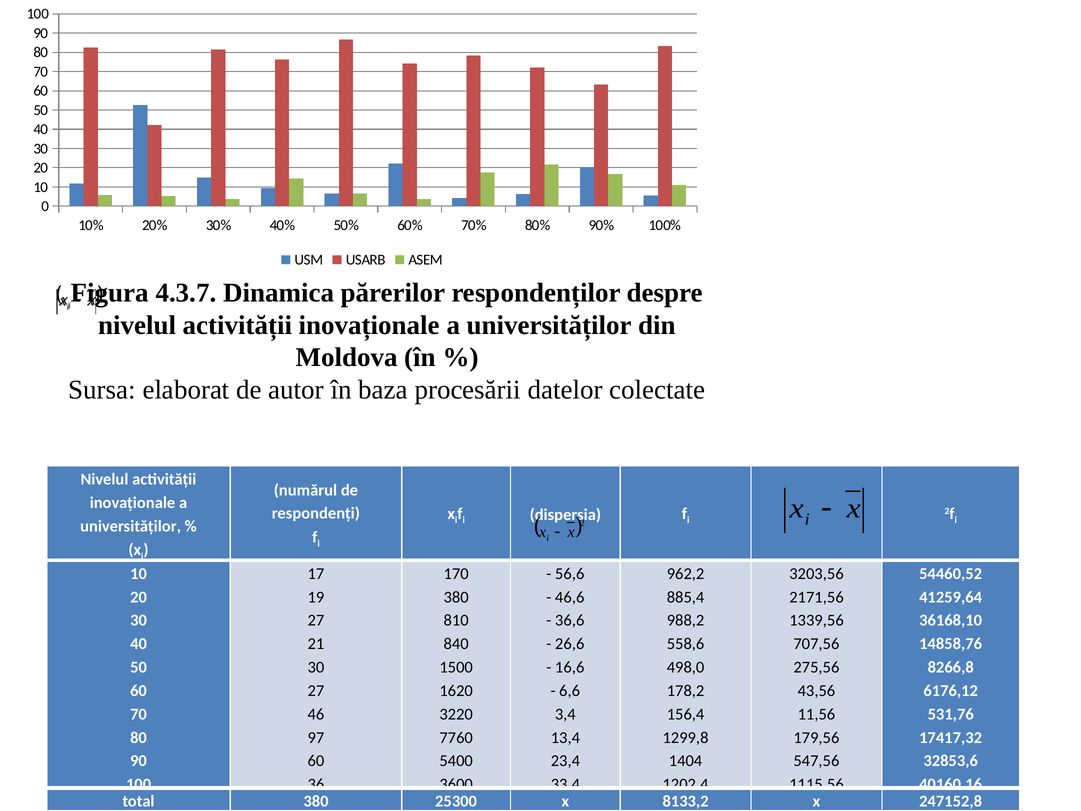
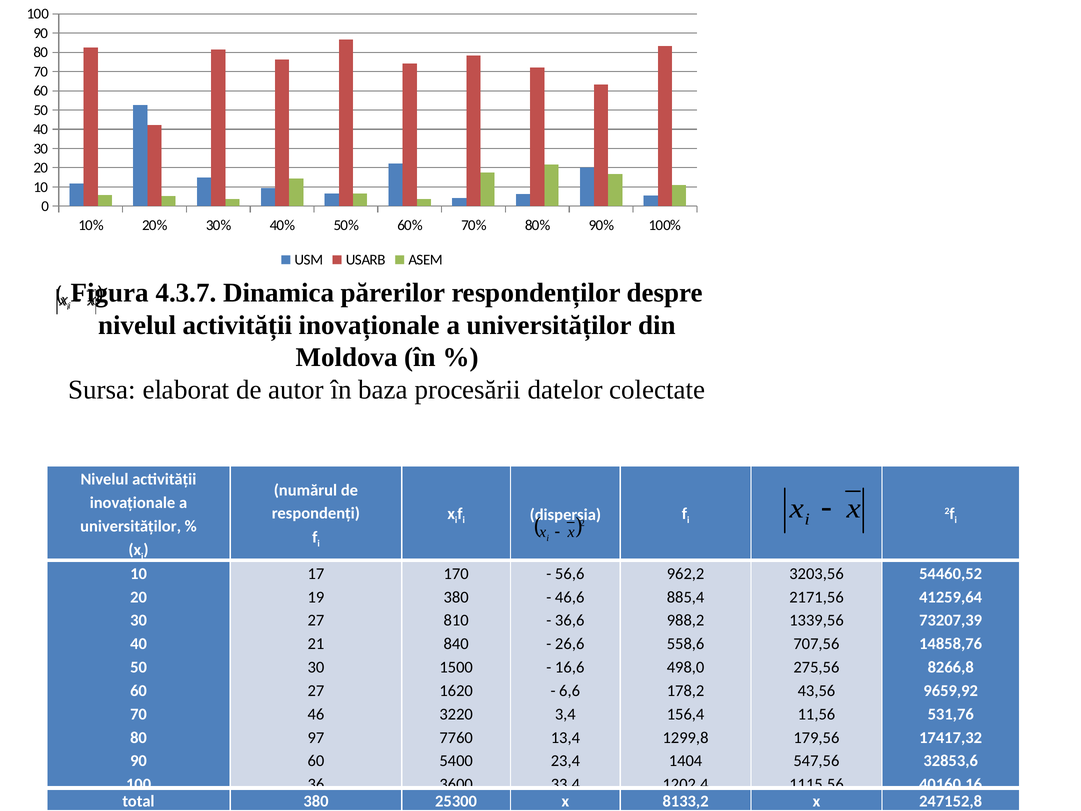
36168,10: 36168,10 -> 73207,39 (951, 620)
6176,12: 6176,12 -> 9659,92 (951, 691)
